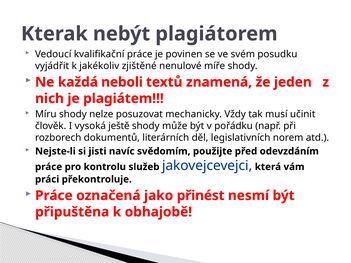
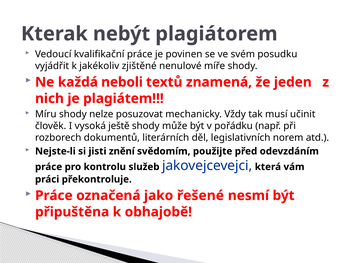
navíc: navíc -> znění (122, 151)
přinést: přinést -> řešené (200, 196)
